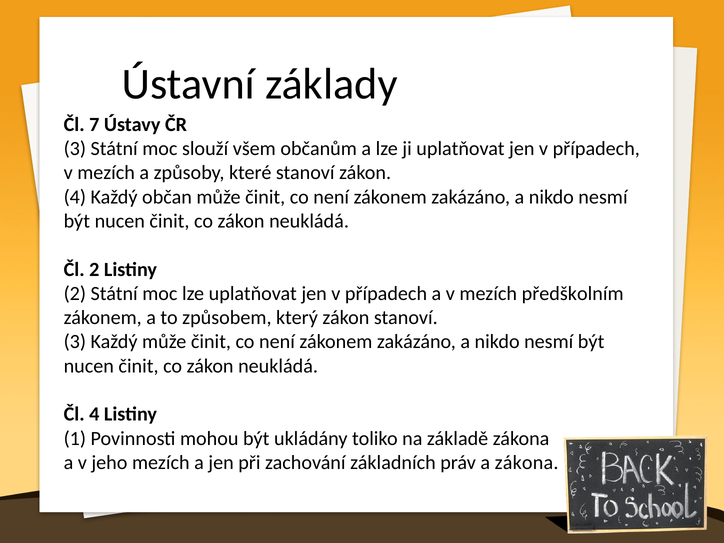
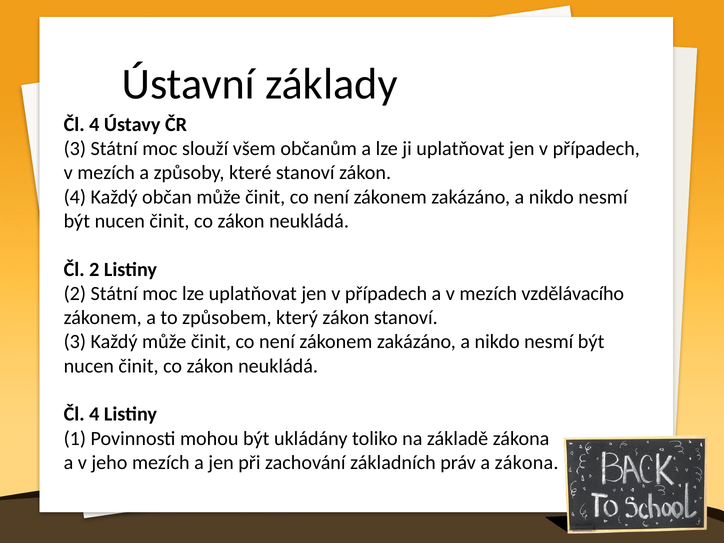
7: 7 -> 4 (94, 125)
předškolním: předškolním -> vzdělávacího (573, 294)
